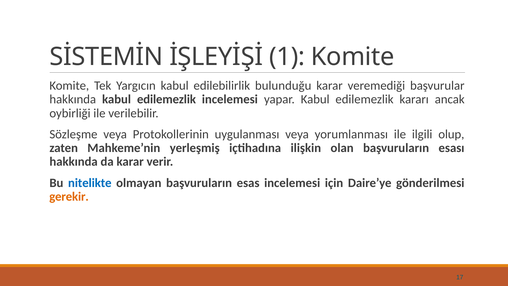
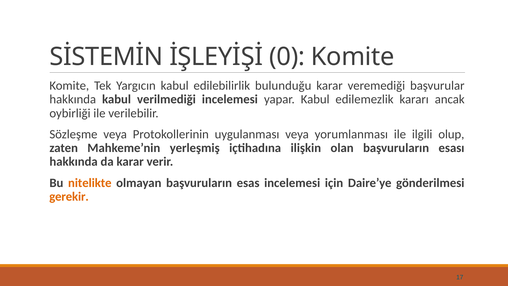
1: 1 -> 0 (287, 57)
hakkında kabul edilemezlik: edilemezlik -> verilmediği (166, 99)
nitelikte colour: blue -> orange (90, 183)
